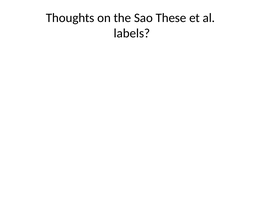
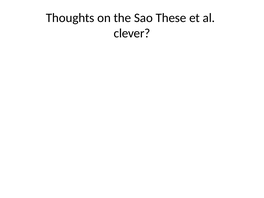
labels: labels -> clever (132, 33)
